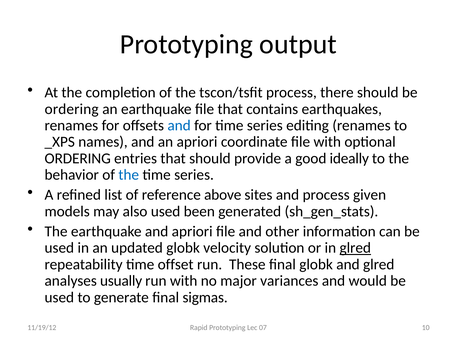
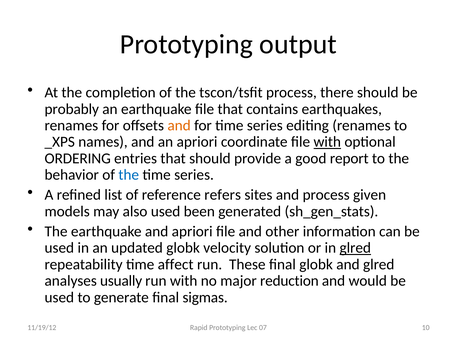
ordering: ordering -> probably (72, 109)
and colour: blue -> orange (179, 125)
with underline: none -> present (327, 142)
ideally: ideally -> report (349, 158)
above: above -> refers (223, 195)
offset: offset -> affect (176, 264)
variances: variances -> reduction (289, 281)
